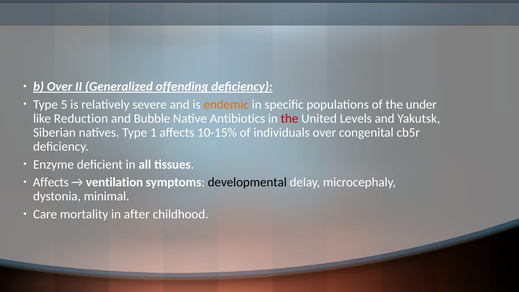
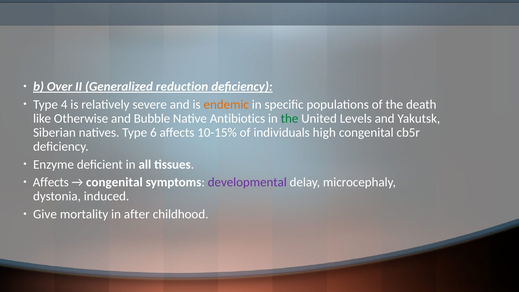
offending: offending -> reduction (182, 87)
5: 5 -> 4 (64, 104)
under: under -> death (421, 104)
Reduction: Reduction -> Otherwise (81, 118)
the colour: red -> green (290, 118)
1: 1 -> 6 (153, 133)
individuals over: over -> high (324, 133)
ventilation: ventilation -> congenital (114, 182)
developmental colour: black -> purple (247, 182)
minimal: minimal -> induced (107, 196)
Care: Care -> Give (45, 214)
